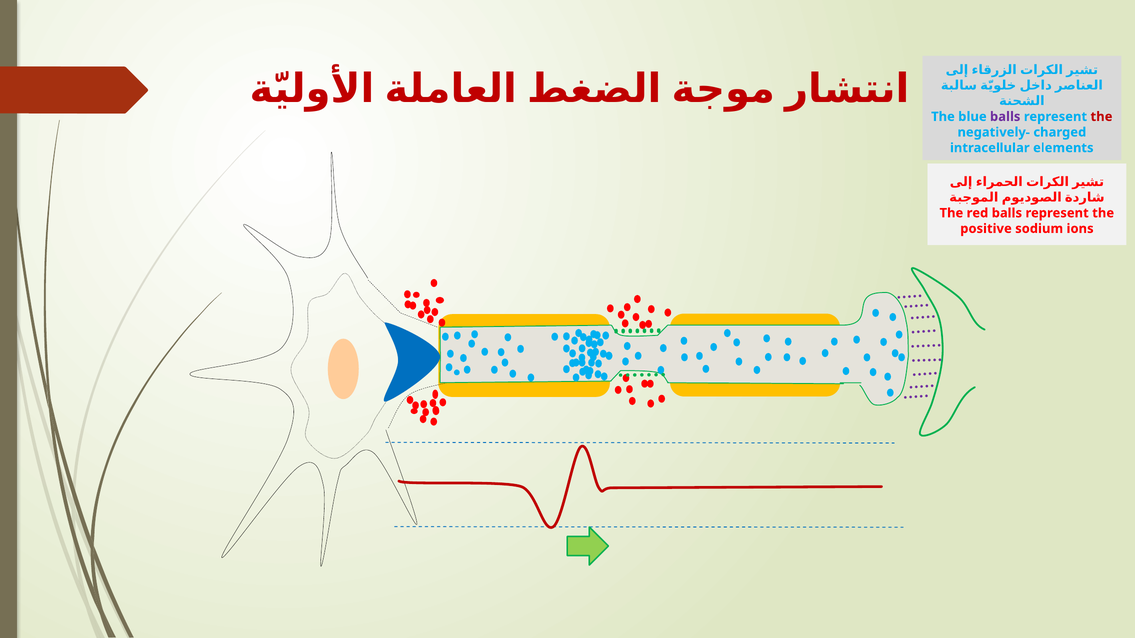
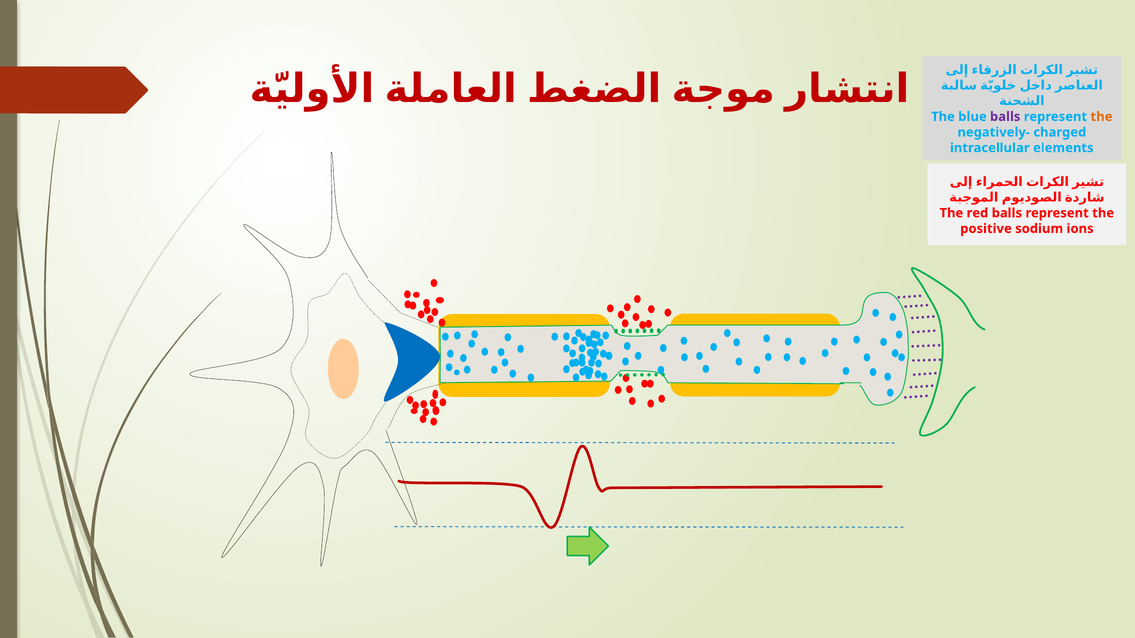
the colour: red -> orange (1101, 117)
